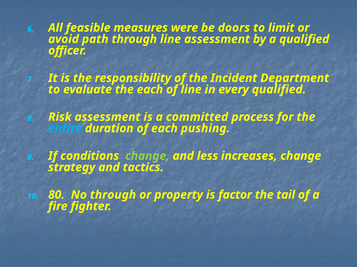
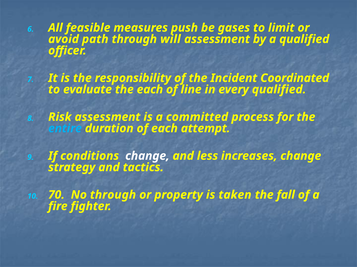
were: were -> push (184, 28)
doors: doors -> gases (234, 28)
through line: line -> will (170, 39)
Department: Department -> Coordinated (295, 78)
pushing: pushing -> attempt (205, 129)
change colour: light green -> white (147, 156)
80: 80 -> 70 (56, 195)
factor: factor -> taken (235, 195)
tail: tail -> fall (286, 195)
